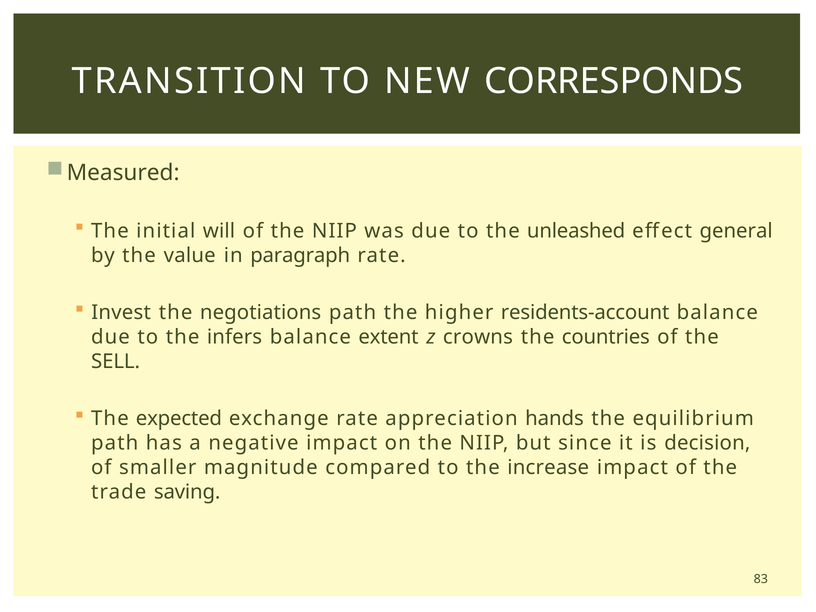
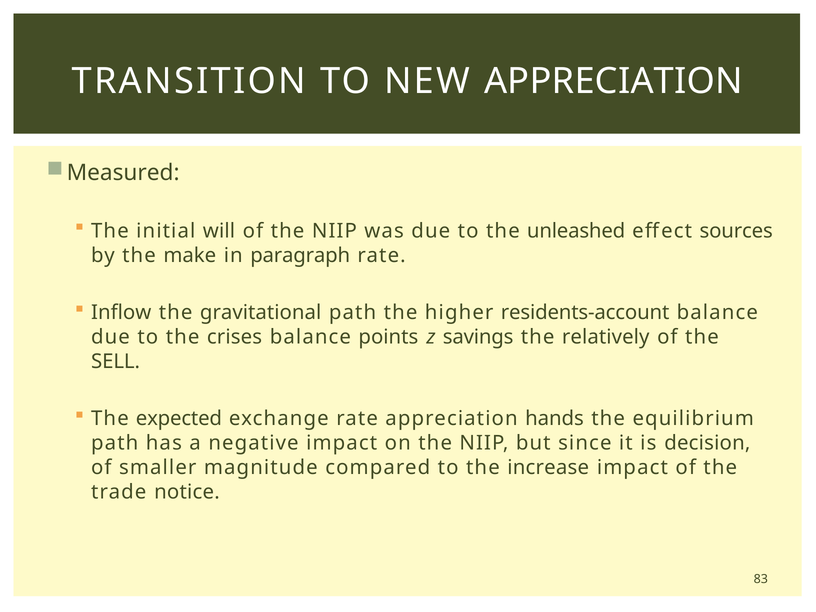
NEW CORRESPONDS: CORRESPONDS -> APPRECIATION (614, 81)
general: general -> sources (736, 231)
value: value -> make (190, 256)
Invest: Invest -> Inflow (121, 313)
negotiations: negotiations -> gravitational (261, 313)
infers: infers -> crises (235, 337)
extent: extent -> points (388, 337)
crowns: crowns -> savings (478, 337)
countries: countries -> relatively (606, 337)
saving: saving -> notice (187, 492)
